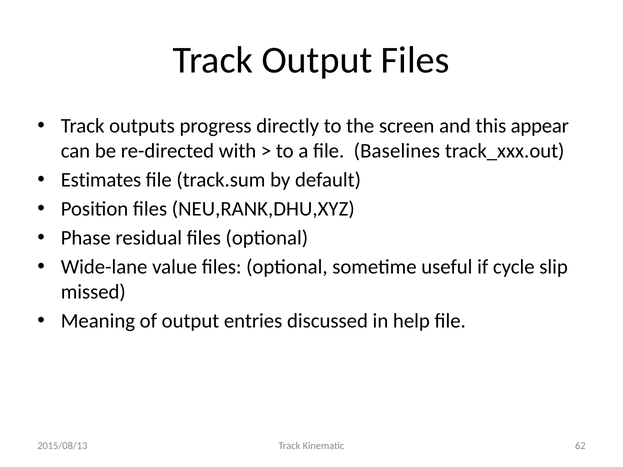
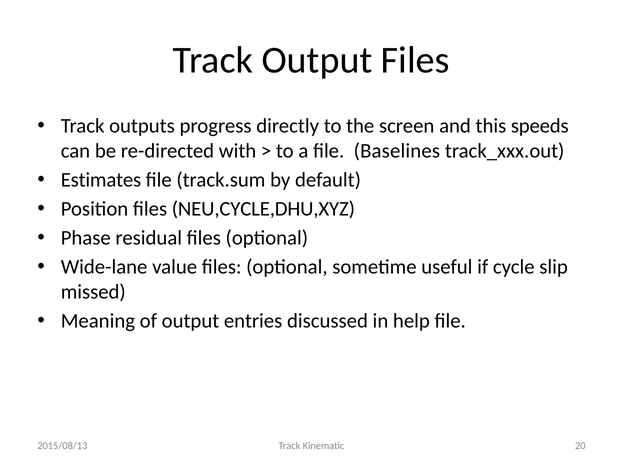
appear: appear -> speeds (540, 126)
NEU,RANK,DHU,XYZ: NEU,RANK,DHU,XYZ -> NEU,CYCLE,DHU,XYZ (263, 209)
62: 62 -> 20 (580, 446)
